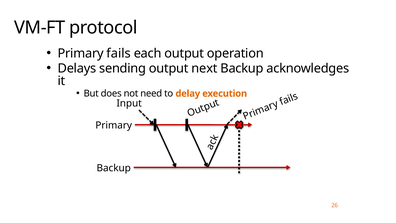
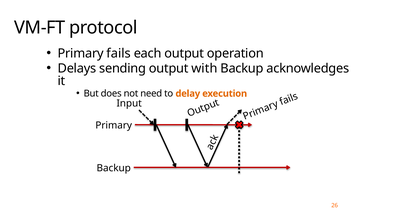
next: next -> with (204, 68)
